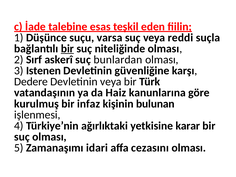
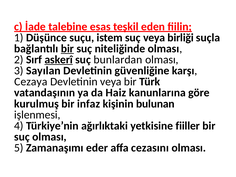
varsa: varsa -> istem (110, 38)
reddi: reddi -> birliği (181, 38)
askerî underline: none -> present (59, 60)
Istenen: Istenen -> Sayılan (43, 71)
Dedere: Dedere -> Cezaya (31, 82)
karar: karar -> fiiller (188, 126)
idari: idari -> eder (97, 148)
